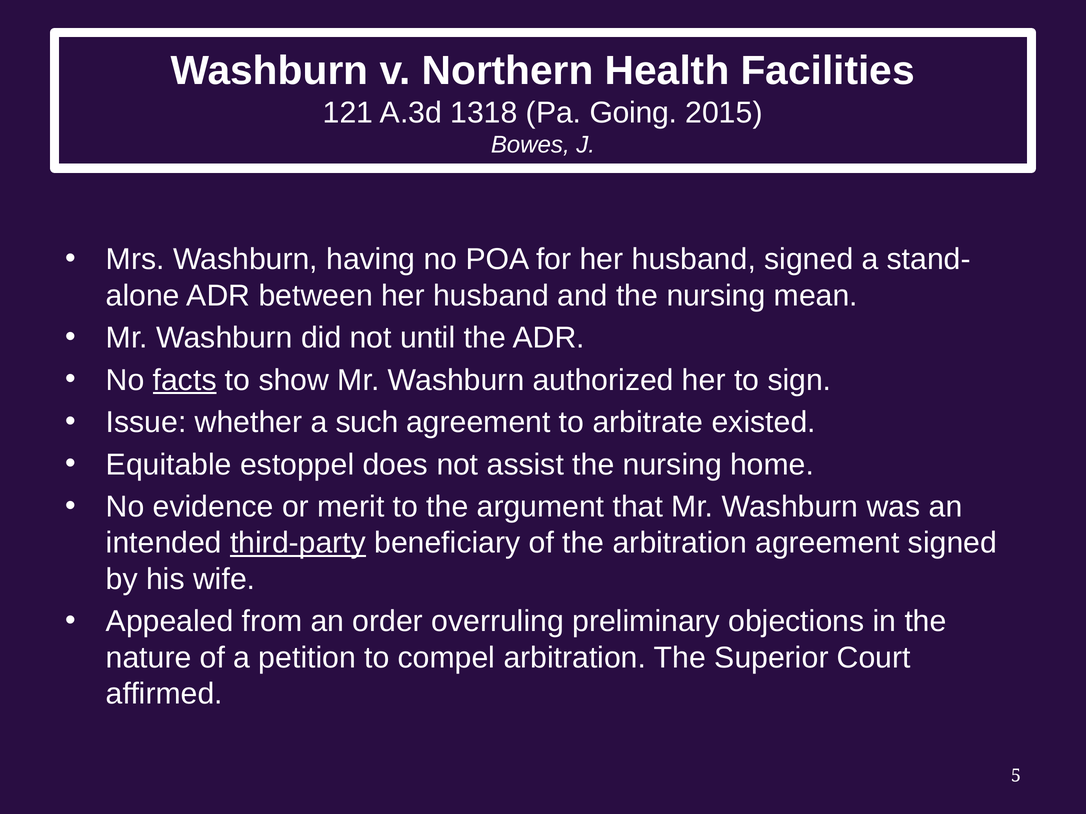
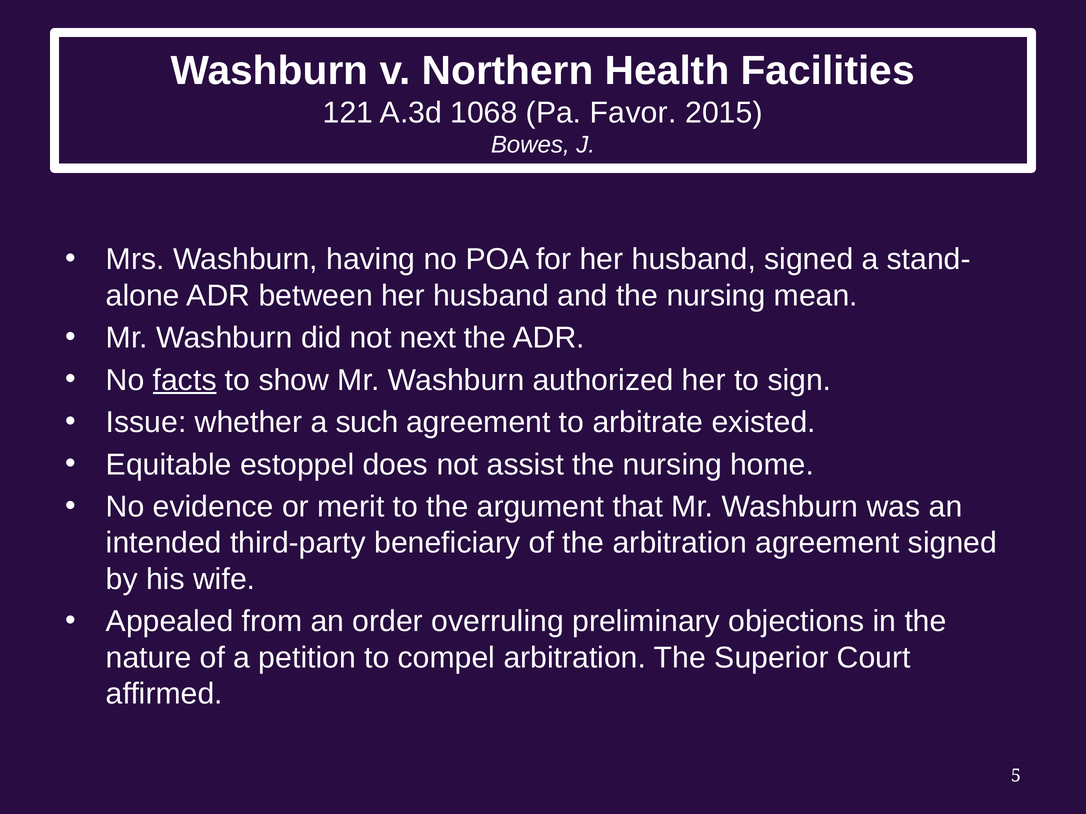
1318: 1318 -> 1068 (484, 113)
Going: Going -> Favor (633, 113)
until: until -> next (428, 338)
third-party underline: present -> none (298, 543)
